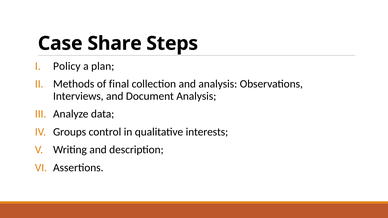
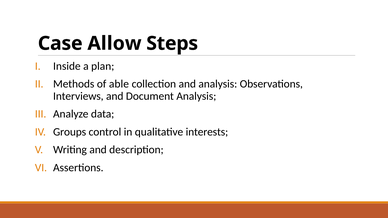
Share: Share -> Allow (114, 43)
Policy: Policy -> Inside (67, 66)
final: final -> able (119, 84)
